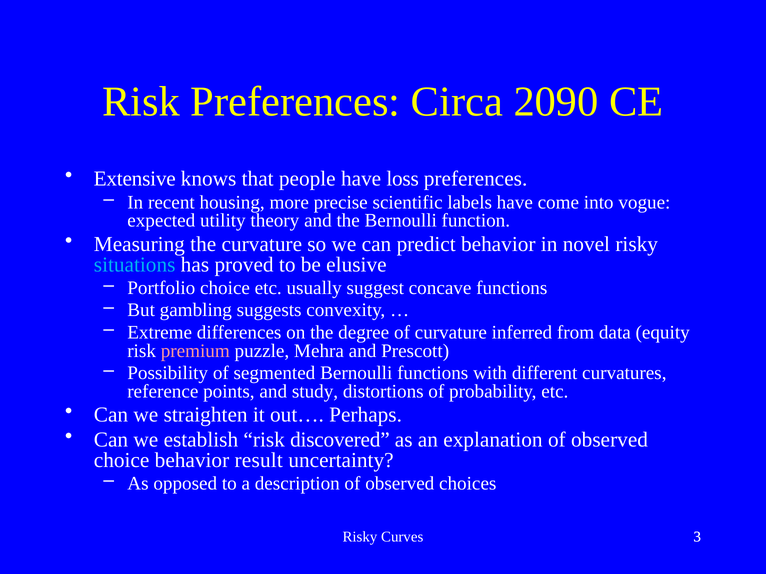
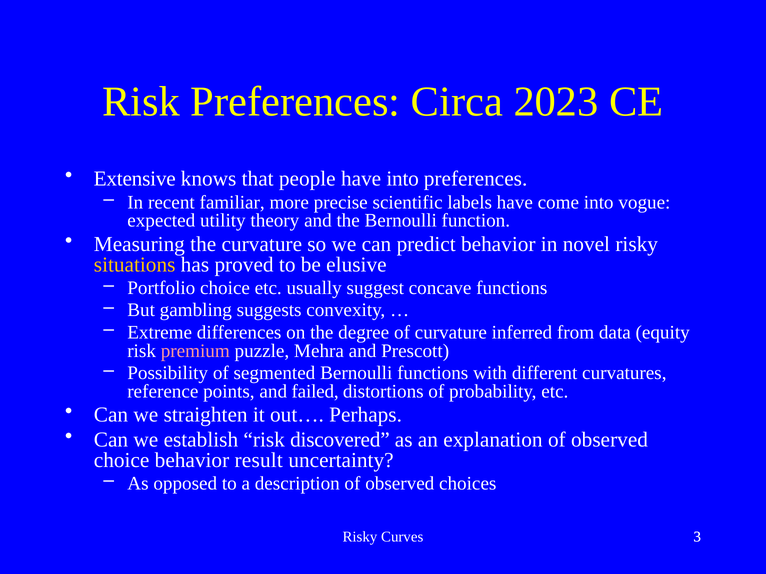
2090: 2090 -> 2023 (556, 102)
have loss: loss -> into (403, 179)
housing: housing -> familiar (232, 202)
situations colour: light blue -> yellow (135, 265)
study: study -> failed (315, 392)
